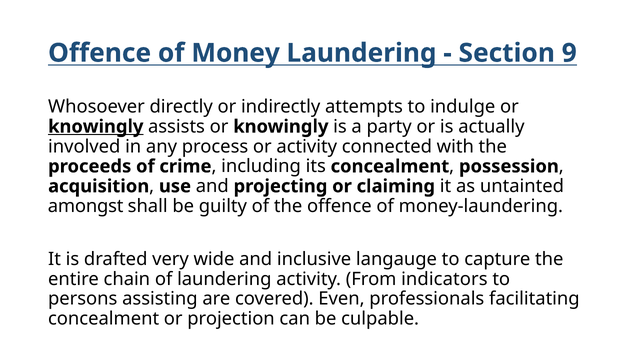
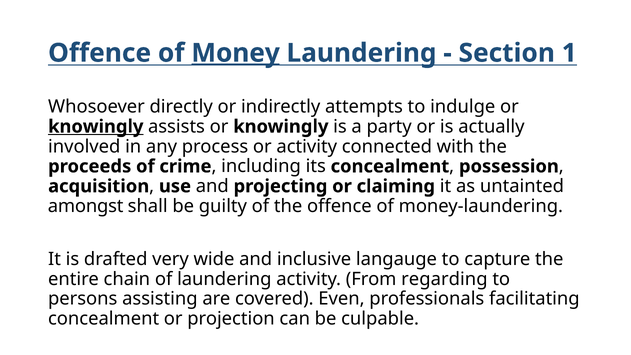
Money underline: none -> present (236, 53)
9: 9 -> 1 (569, 53)
indicators: indicators -> regarding (444, 279)
